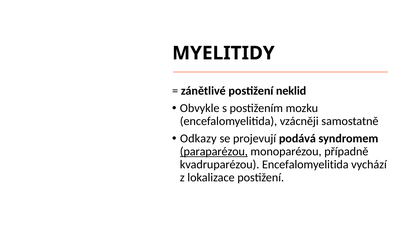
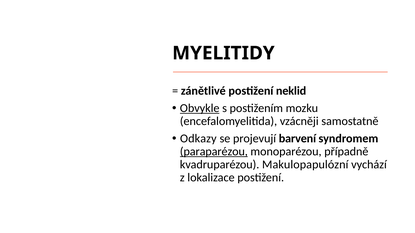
Obvykle underline: none -> present (200, 108)
podává: podává -> barvení (297, 139)
kvadruparézou Encefalomyelitida: Encefalomyelitida -> Makulopapulózní (305, 165)
